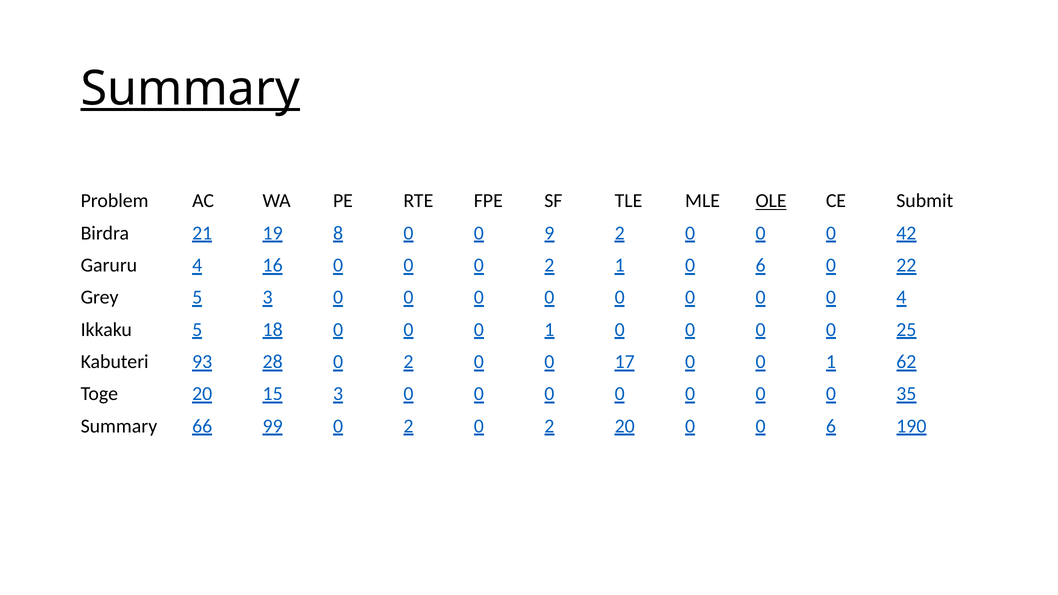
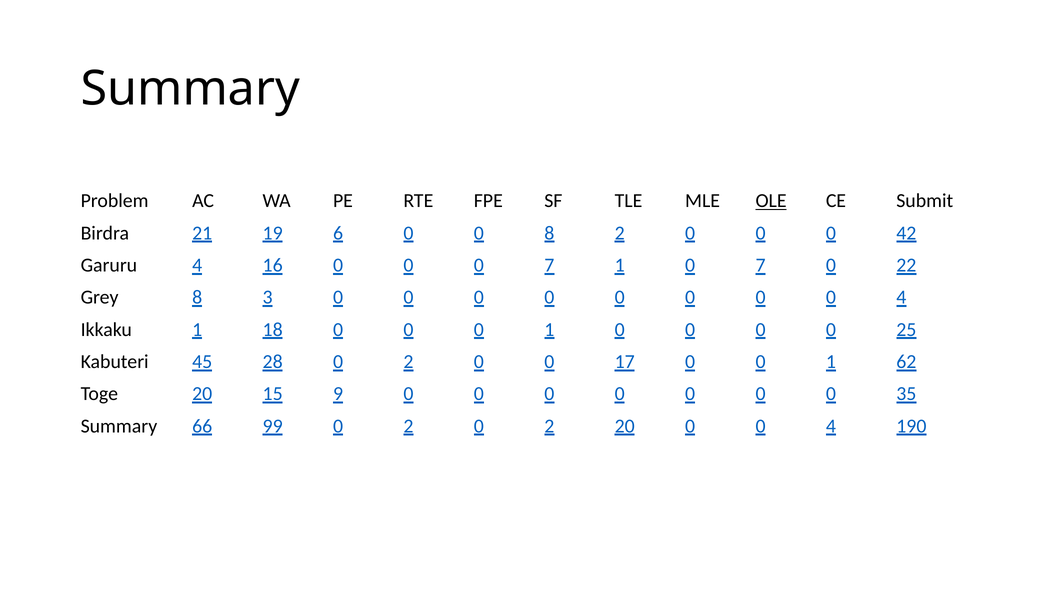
Summary underline: present -> none (190, 89)
8: 8 -> 6 (338, 233)
0 9: 9 -> 8 (549, 233)
0 0 2: 2 -> 7 (549, 265)
1 0 6: 6 -> 7 (761, 265)
Grey 5: 5 -> 8 (197, 297)
Ikkaku 5: 5 -> 1 (197, 330)
93: 93 -> 45 (202, 362)
15 3: 3 -> 9 (338, 394)
20 0 0 6: 6 -> 4 (831, 426)
